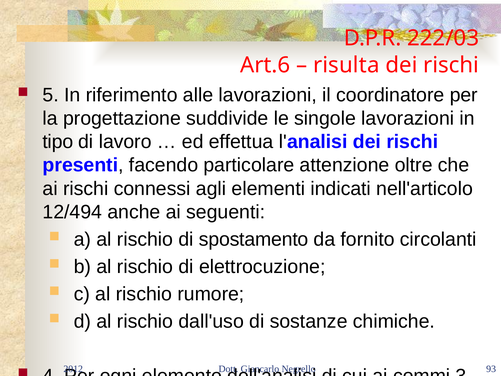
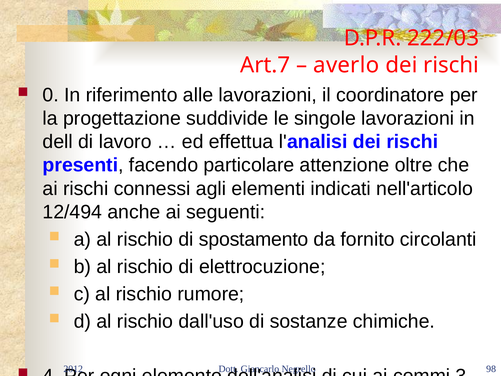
Art.6: Art.6 -> Art.7 (265, 65)
risulta: risulta -> averlo (346, 65)
5: 5 -> 0 (51, 95)
tipo: tipo -> dell (58, 142)
93: 93 -> 98 (491, 369)
